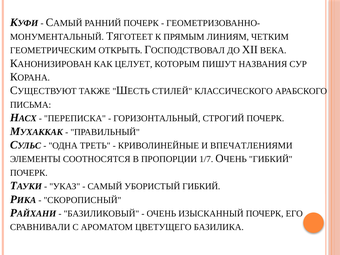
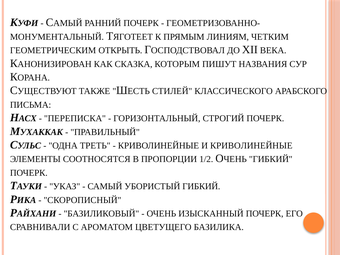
ЦЕЛУЕТ: ЦЕЛУЕТ -> СКАЗКА (134, 64)
И ВПЕЧАТЛЕНИЯМИ: ВПЕЧАТЛЕНИЯМИ -> КРИВОЛИНЕЙНЫЕ (251, 146)
1/7: 1/7 -> 1/2 (206, 159)
